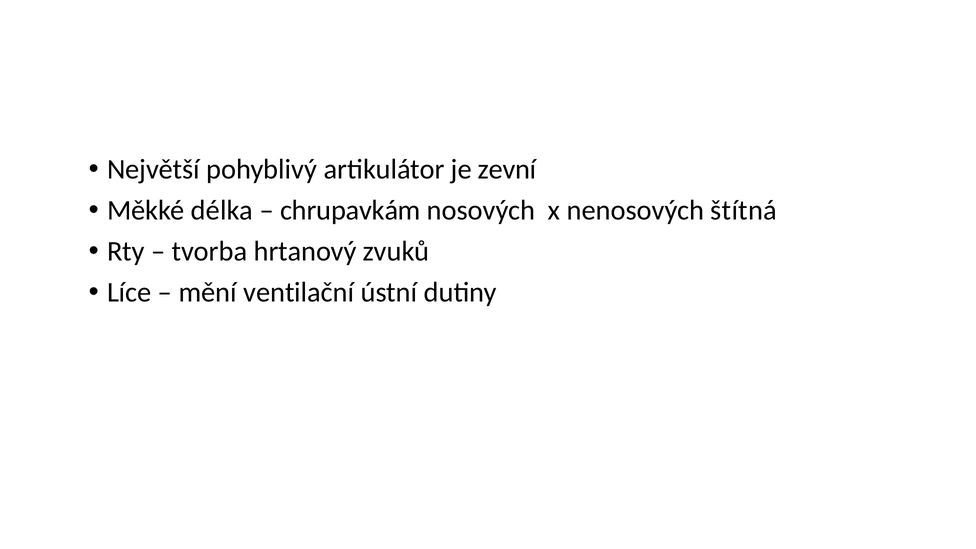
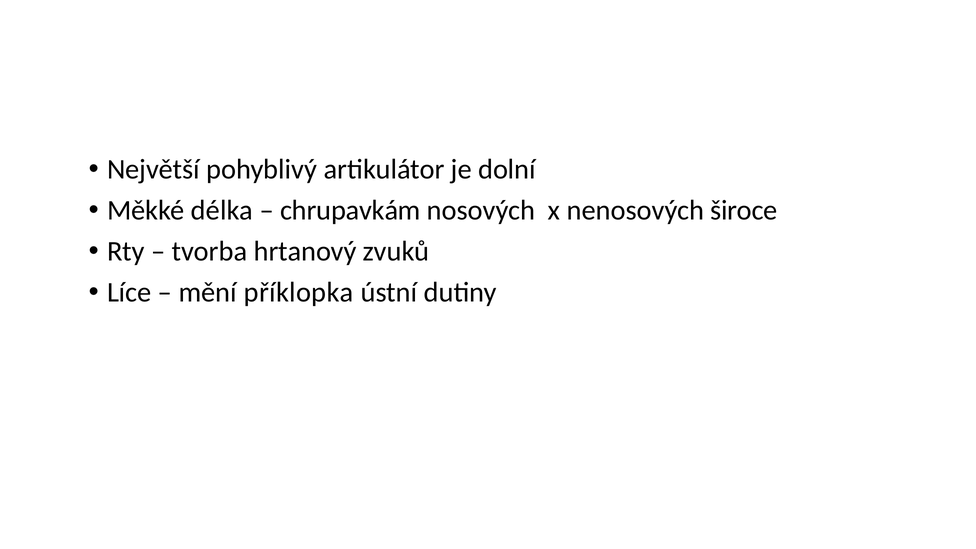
zevní: zevní -> dolní (507, 170)
štítná: štítná -> široce (744, 211)
ventilační: ventilační -> příklopka (299, 292)
